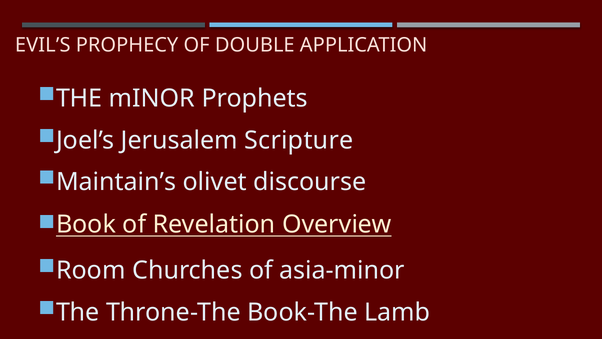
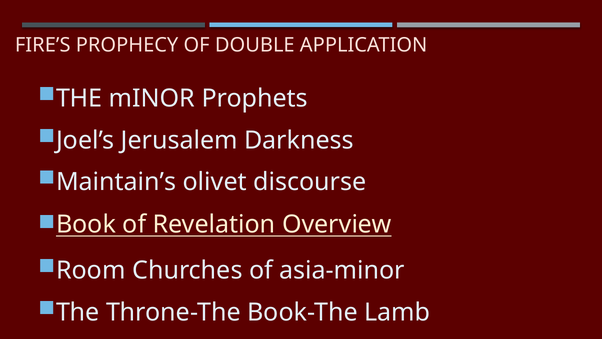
EVIL’S: EVIL’S -> FIRE’S (43, 45)
Scripture: Scripture -> Darkness (299, 140)
